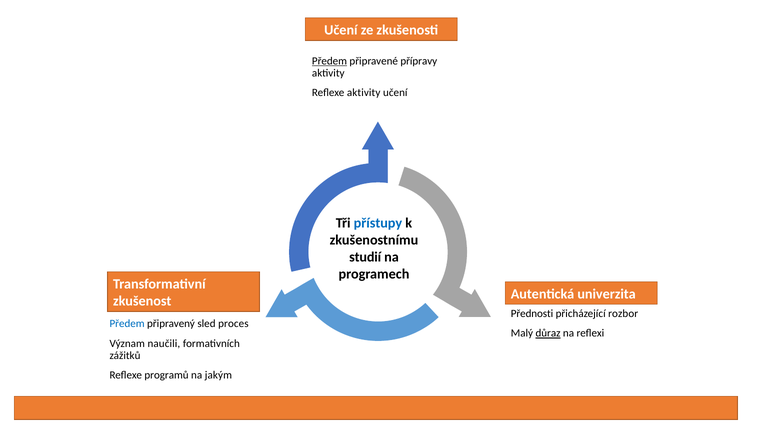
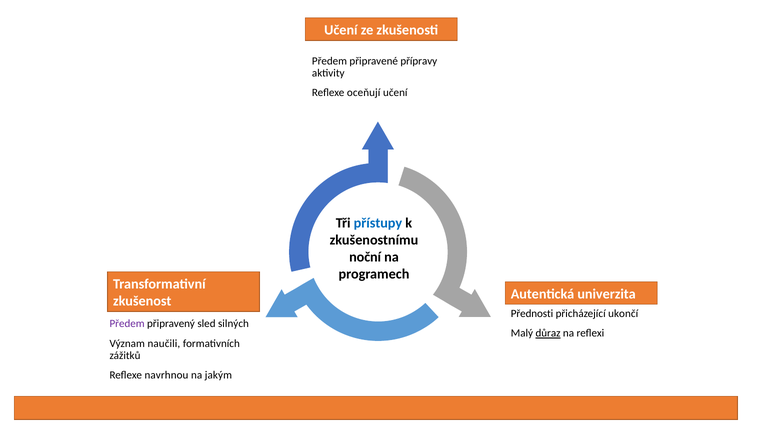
Předem underline: present -> none (329, 61)
Reflexe aktivity: aktivity -> oceňují (364, 93)
studií: studií -> noční (365, 257)
rozbor: rozbor -> ukončí (623, 313)
Předem colour: blue -> purple (127, 323)
proces: proces -> silných (233, 323)
programů: programů -> navrhnou (166, 375)
